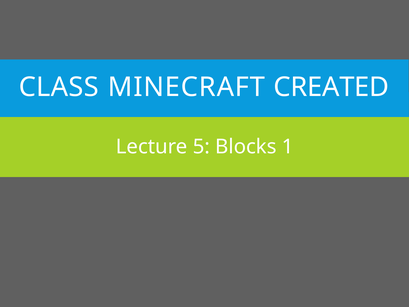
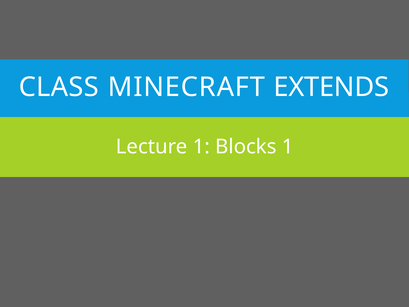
CREATED: CREATED -> EXTENDS (331, 87)
Lecture 5: 5 -> 1 (201, 147)
